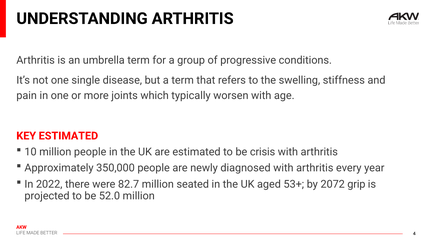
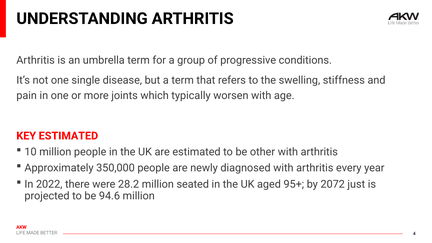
crisis: crisis -> other (263, 152)
82.7: 82.7 -> 28.2 (129, 184)
53+: 53+ -> 95+ (294, 184)
grip: grip -> just (356, 184)
52.0: 52.0 -> 94.6 (109, 196)
